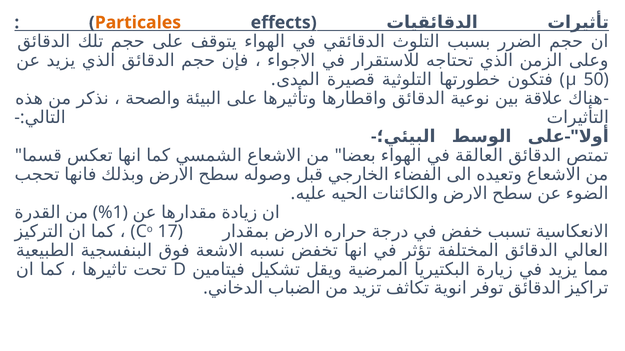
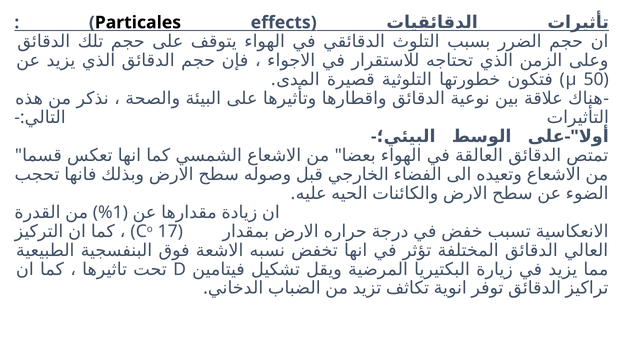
Particales colour: orange -> black (138, 23)
